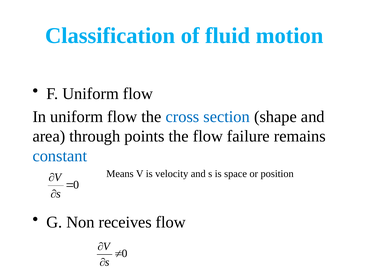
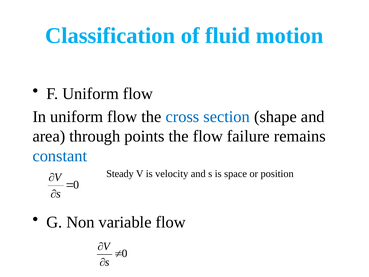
Means: Means -> Steady (120, 174)
receives: receives -> variable (125, 222)
